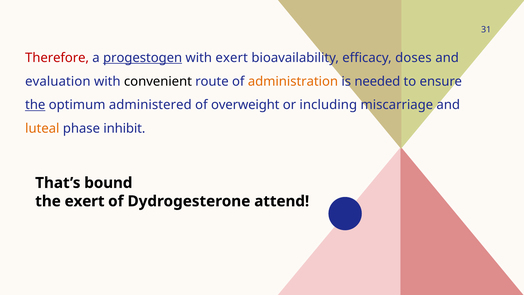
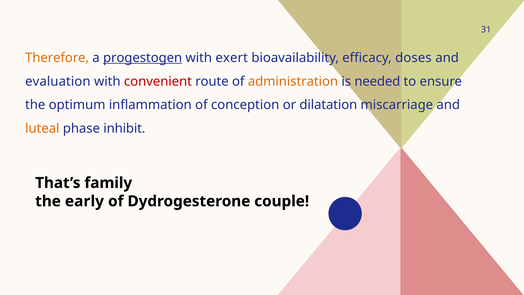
Therefore colour: red -> orange (57, 58)
convenient colour: black -> red (158, 81)
the underline: present -> none (35, 105)
administered: administered -> inflammation (150, 105)
overweight: overweight -> conception (245, 105)
including: including -> dilatation (328, 105)
bound: bound -> family (108, 183)
the exert: exert -> early (84, 201)
attend: attend -> couple (282, 201)
